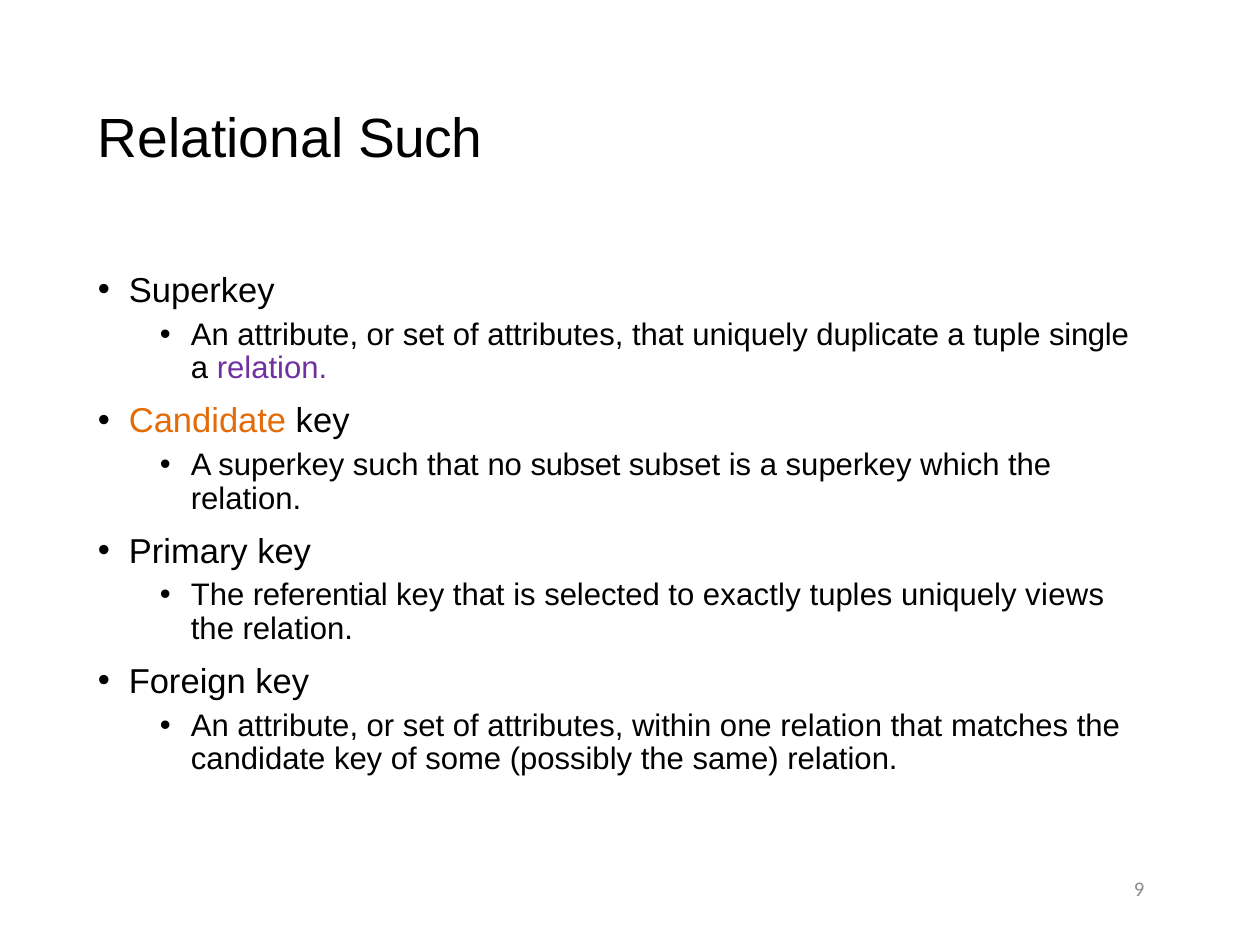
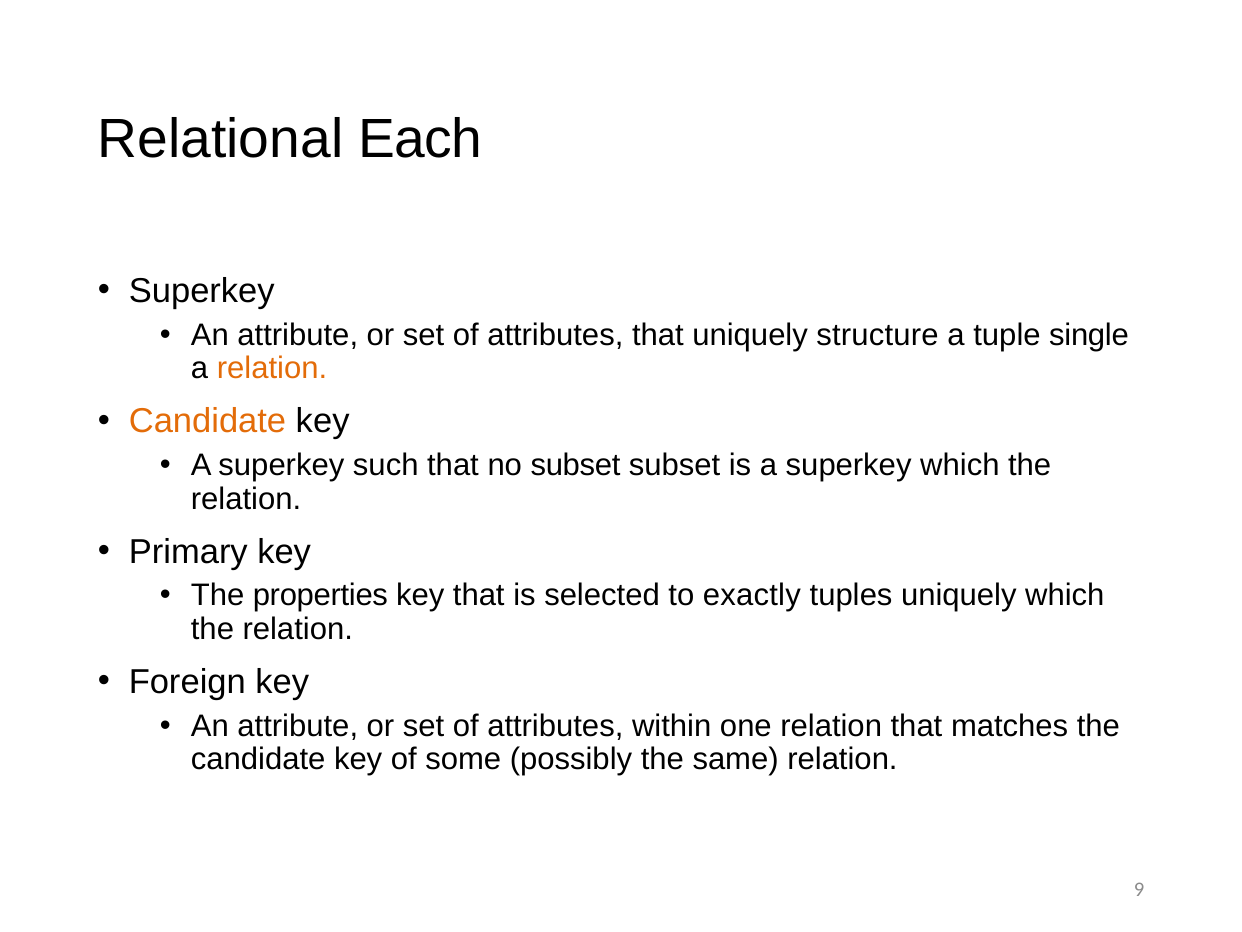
Relational Such: Such -> Each (420, 139)
duplicate: duplicate -> structure (878, 335)
relation colour: purple -> orange (272, 368)
referential: referential -> properties (320, 595)
uniquely views: views -> which (1065, 595)
